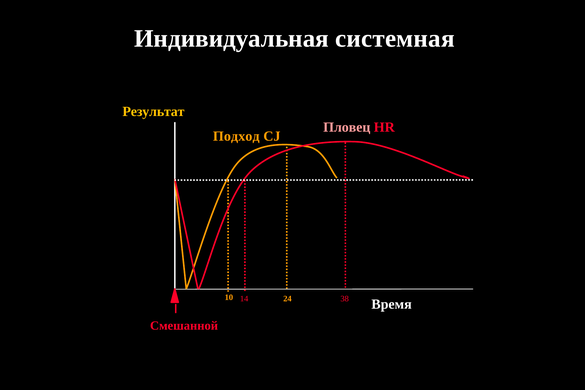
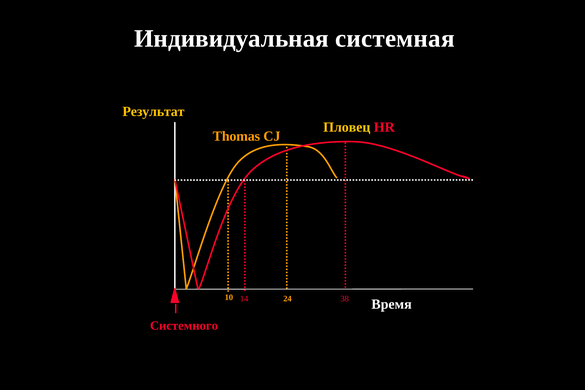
Пловец colour: pink -> yellow (347, 127)
Подход: Подход -> Thomas (236, 136)
Смешанной: Смешанной -> Системного (184, 326)
